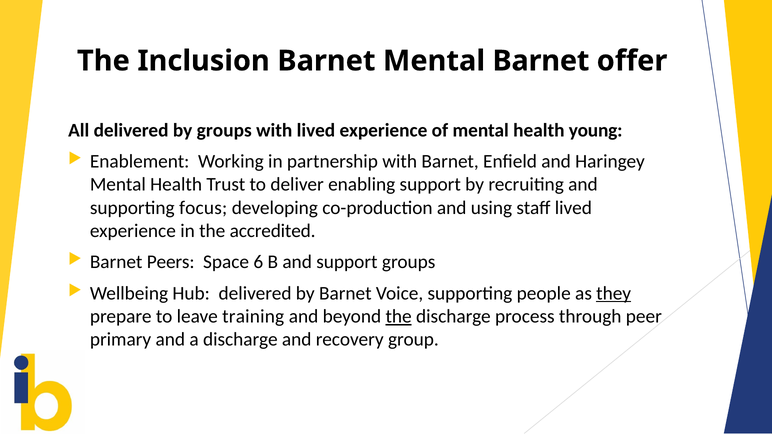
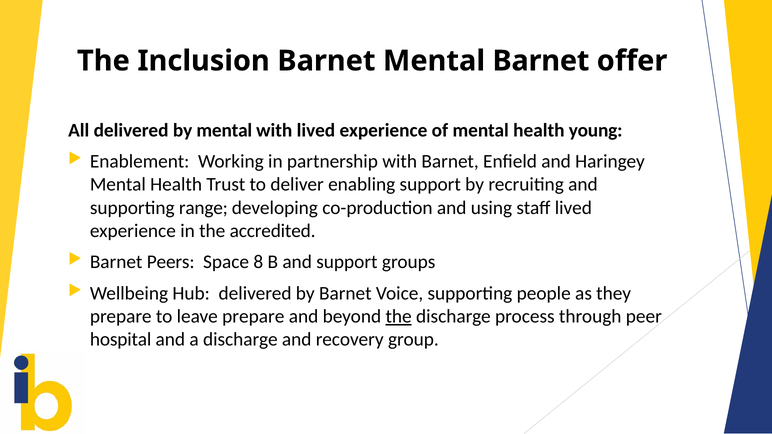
by groups: groups -> mental (224, 130)
focus: focus -> range (203, 208)
6: 6 -> 8 (258, 262)
they underline: present -> none (614, 293)
leave training: training -> prepare (253, 317)
primary: primary -> hospital (121, 340)
